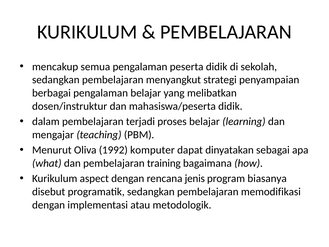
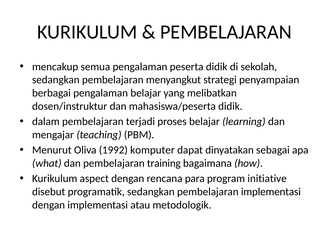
jenis: jenis -> para (195, 178)
biasanya: biasanya -> initiative (267, 178)
pembelajaran memodifikasi: memodifikasi -> implementasi (271, 192)
